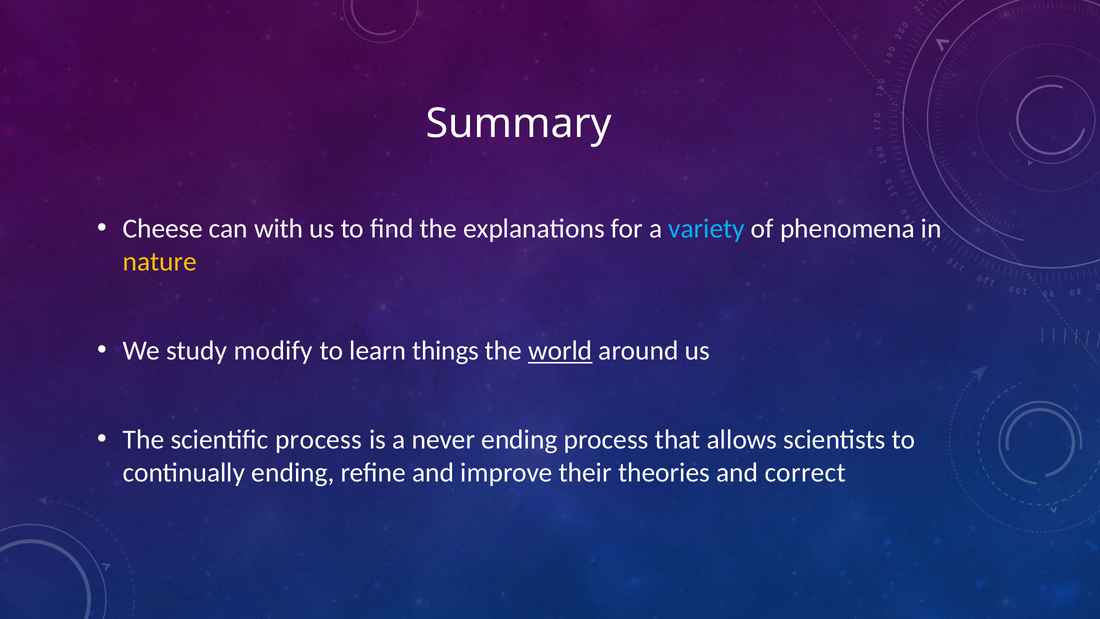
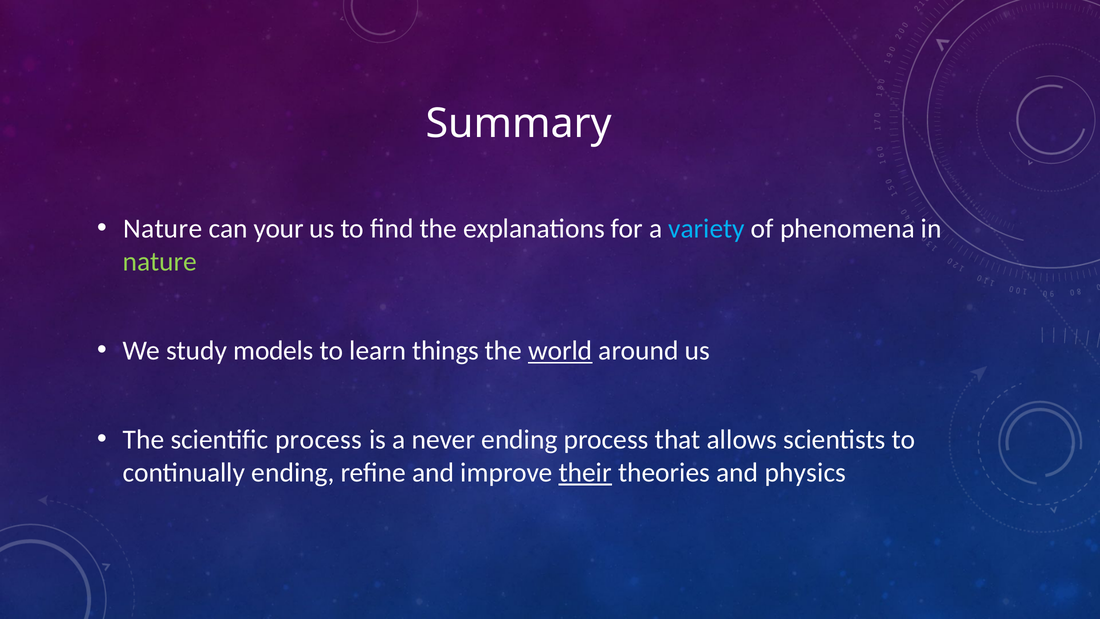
Cheese: Cheese -> Nature (163, 229)
with: with -> your (279, 229)
nature colour: yellow -> light green (160, 262)
modify: modify -> models (273, 351)
their underline: none -> present (585, 473)
correct: correct -> physics (805, 473)
